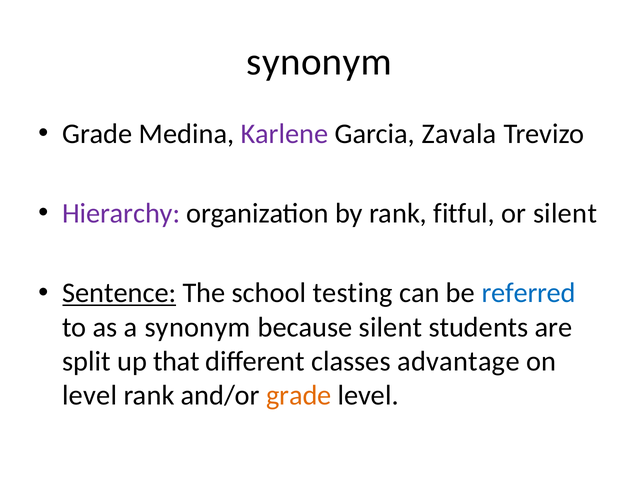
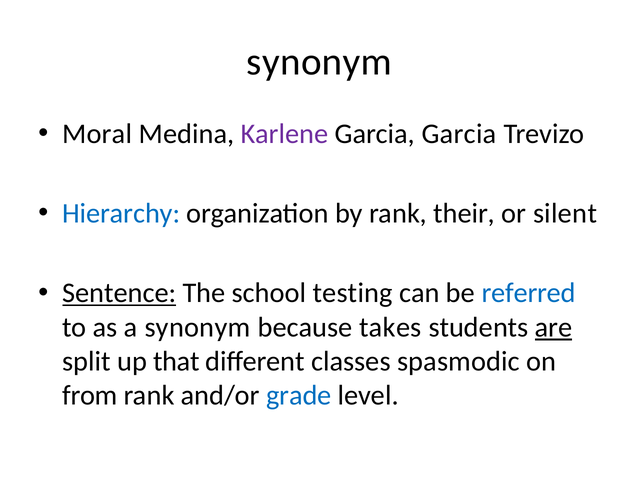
Grade: Grade -> Moral (97, 134)
Garcia Zavala: Zavala -> Garcia (459, 134)
Hierarchy colour: purple -> blue (121, 214)
fitful: fitful -> their (464, 214)
because silent: silent -> takes (390, 327)
are underline: none -> present (553, 327)
advantage: advantage -> spasmodic (458, 361)
level: level -> from (90, 396)
grade colour: orange -> blue (299, 396)
